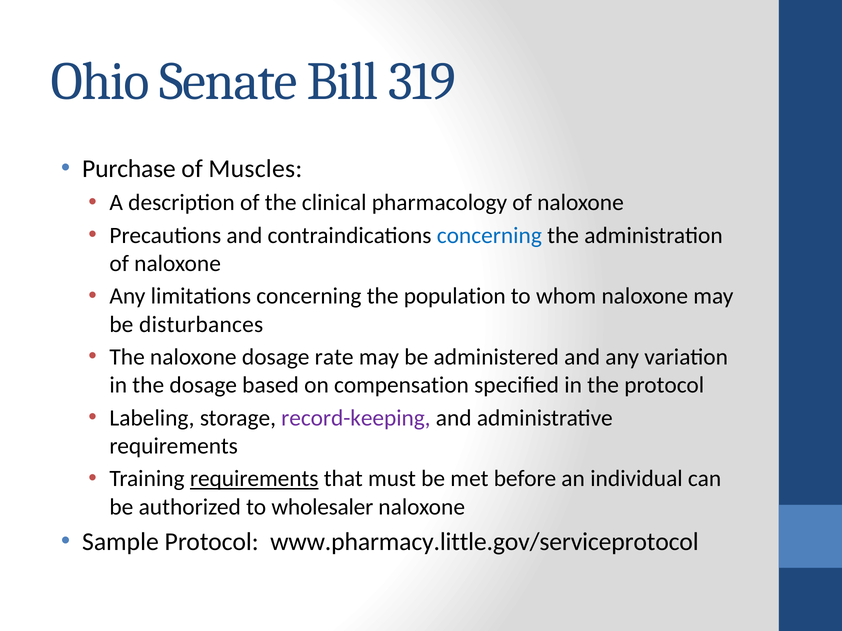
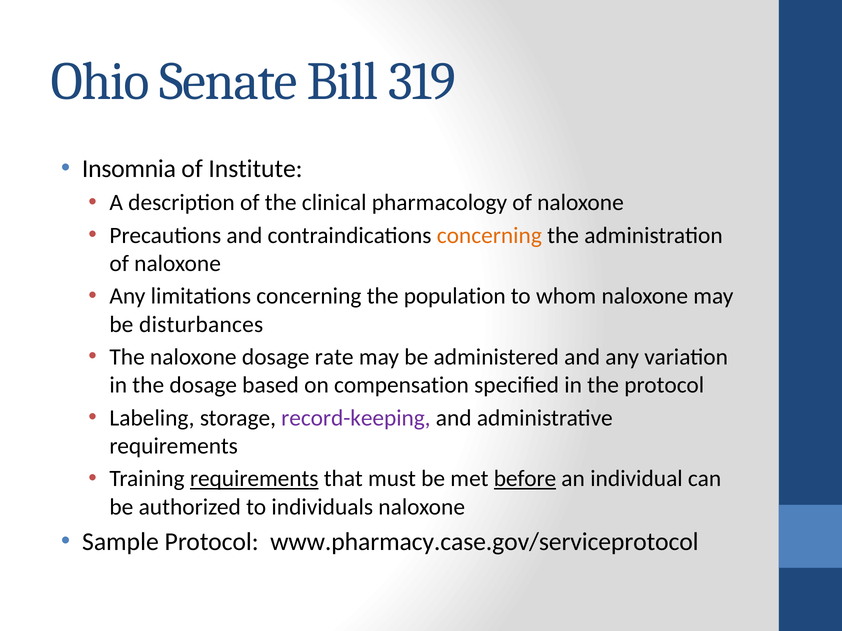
Purchase: Purchase -> Insomnia (129, 169)
Muscles: Muscles -> Institute (256, 169)
concerning colour: blue -> orange (489, 236)
before underline: none -> present (525, 479)
wholesaler: wholesaler -> individuals (322, 507)
www.pharmacy.little.gov/serviceprotocol: www.pharmacy.little.gov/serviceprotocol -> www.pharmacy.case.gov/serviceprotocol (484, 542)
